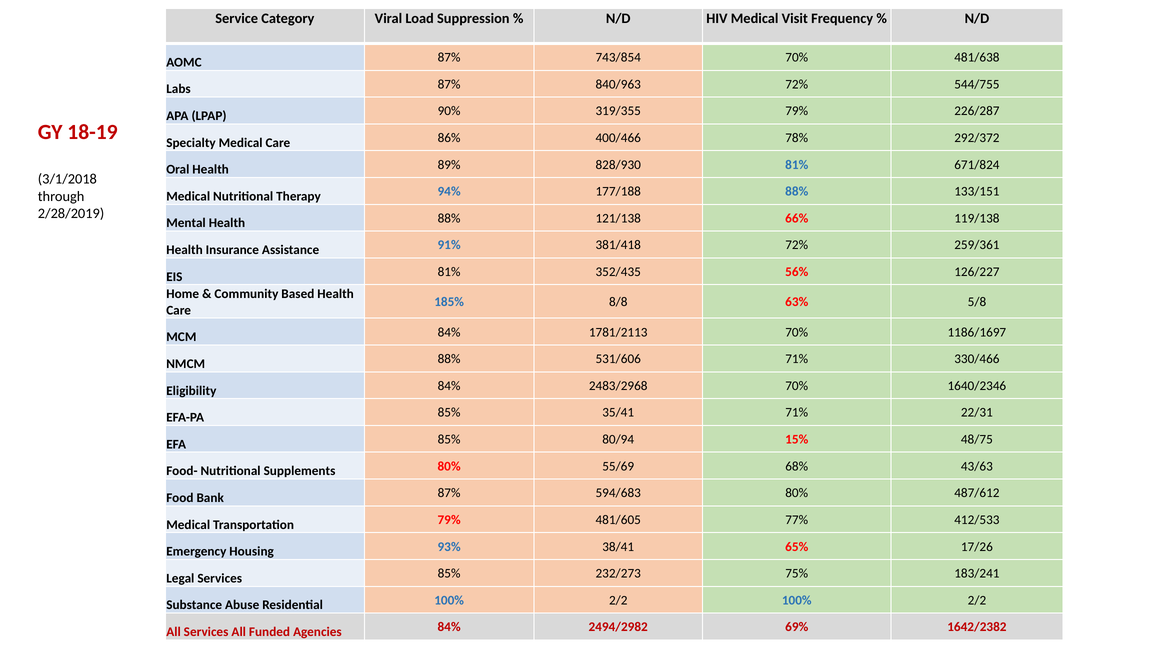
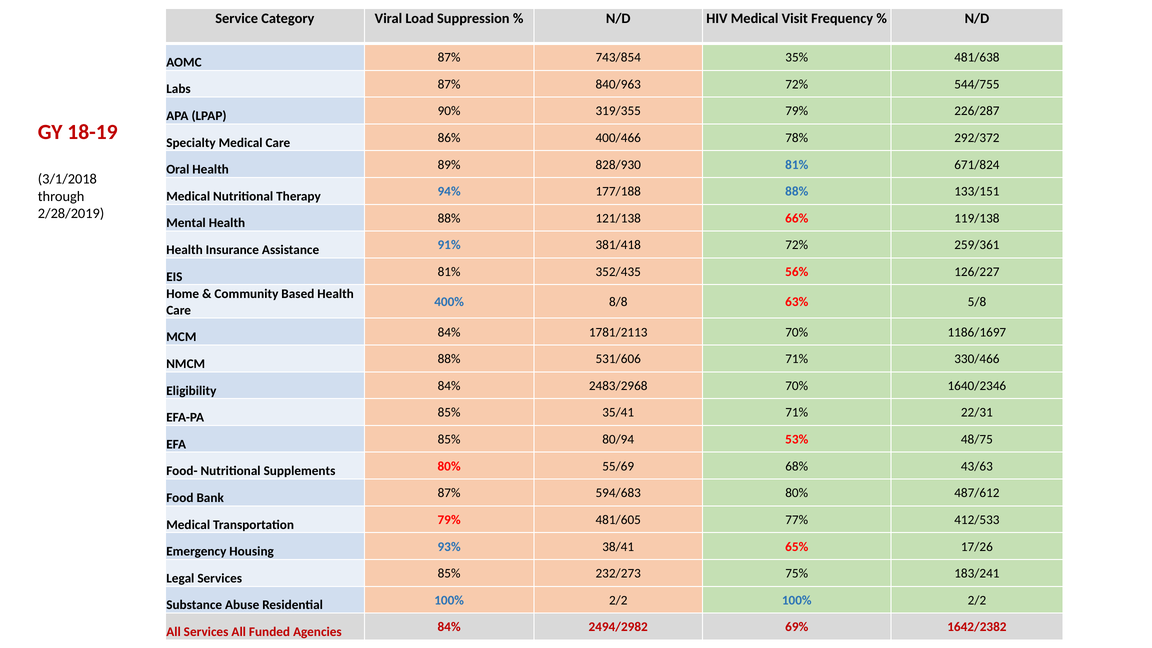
743/854 70%: 70% -> 35% (797, 57)
185%: 185% -> 400% (449, 302)
15%: 15% -> 53% (797, 439)
